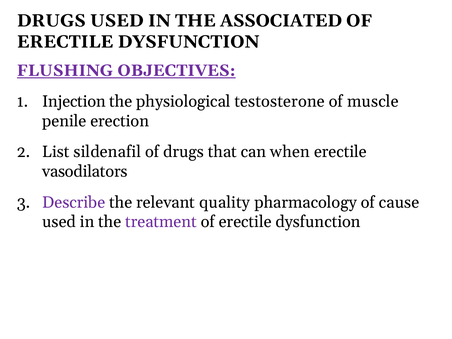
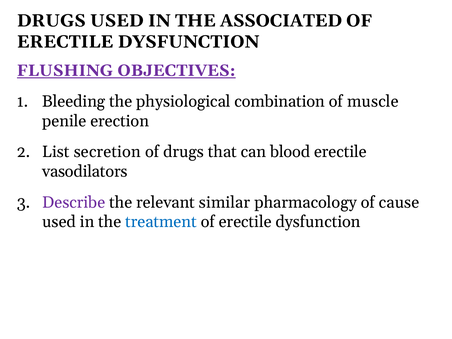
Injection: Injection -> Bleeding (74, 101)
testosterone: testosterone -> combination (280, 101)
sildenafil: sildenafil -> secretion (107, 152)
when: when -> blood (290, 152)
quality: quality -> similar (225, 202)
treatment colour: purple -> blue (161, 222)
